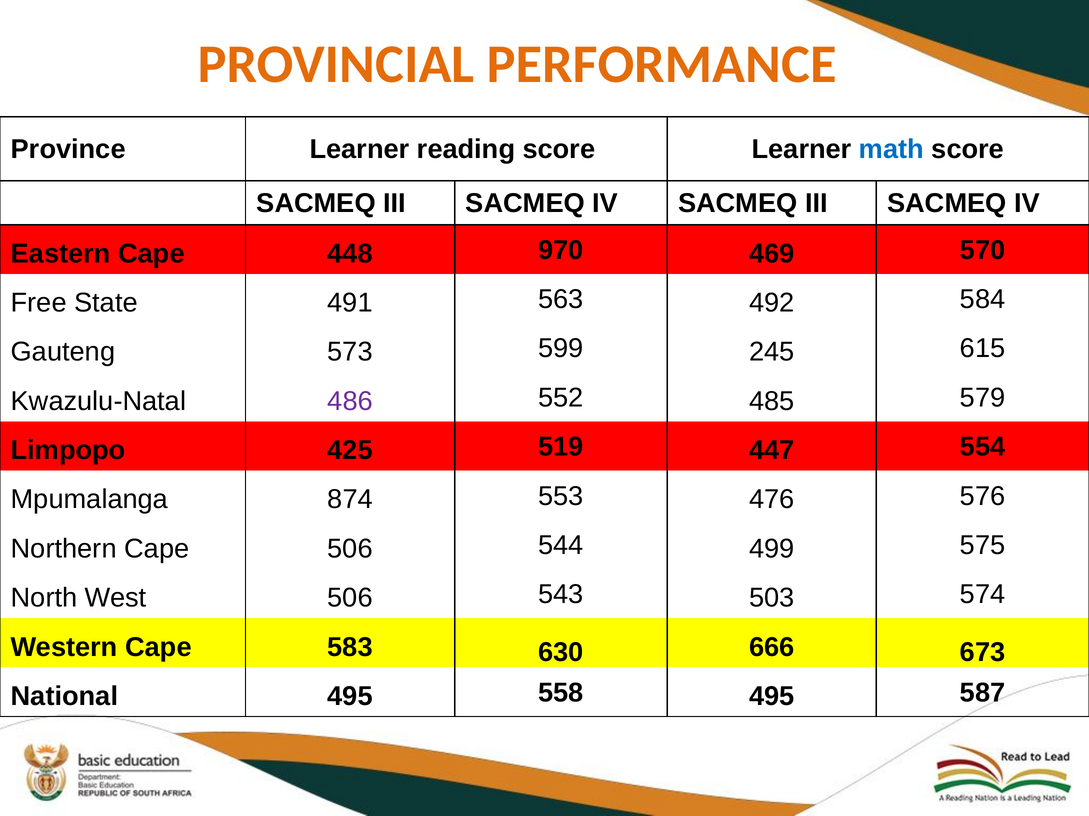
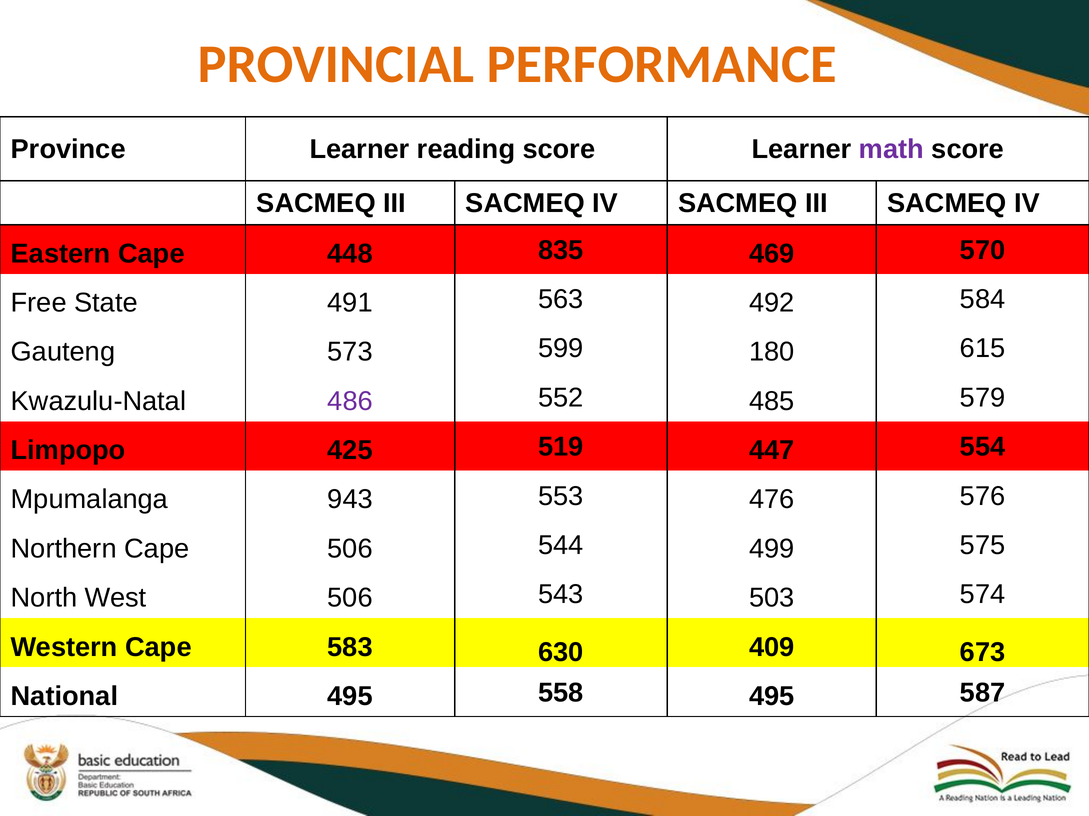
math colour: blue -> purple (891, 149)
970: 970 -> 835 (561, 250)
245: 245 -> 180 (772, 352)
874: 874 -> 943 (350, 500)
666: 666 -> 409 (772, 648)
